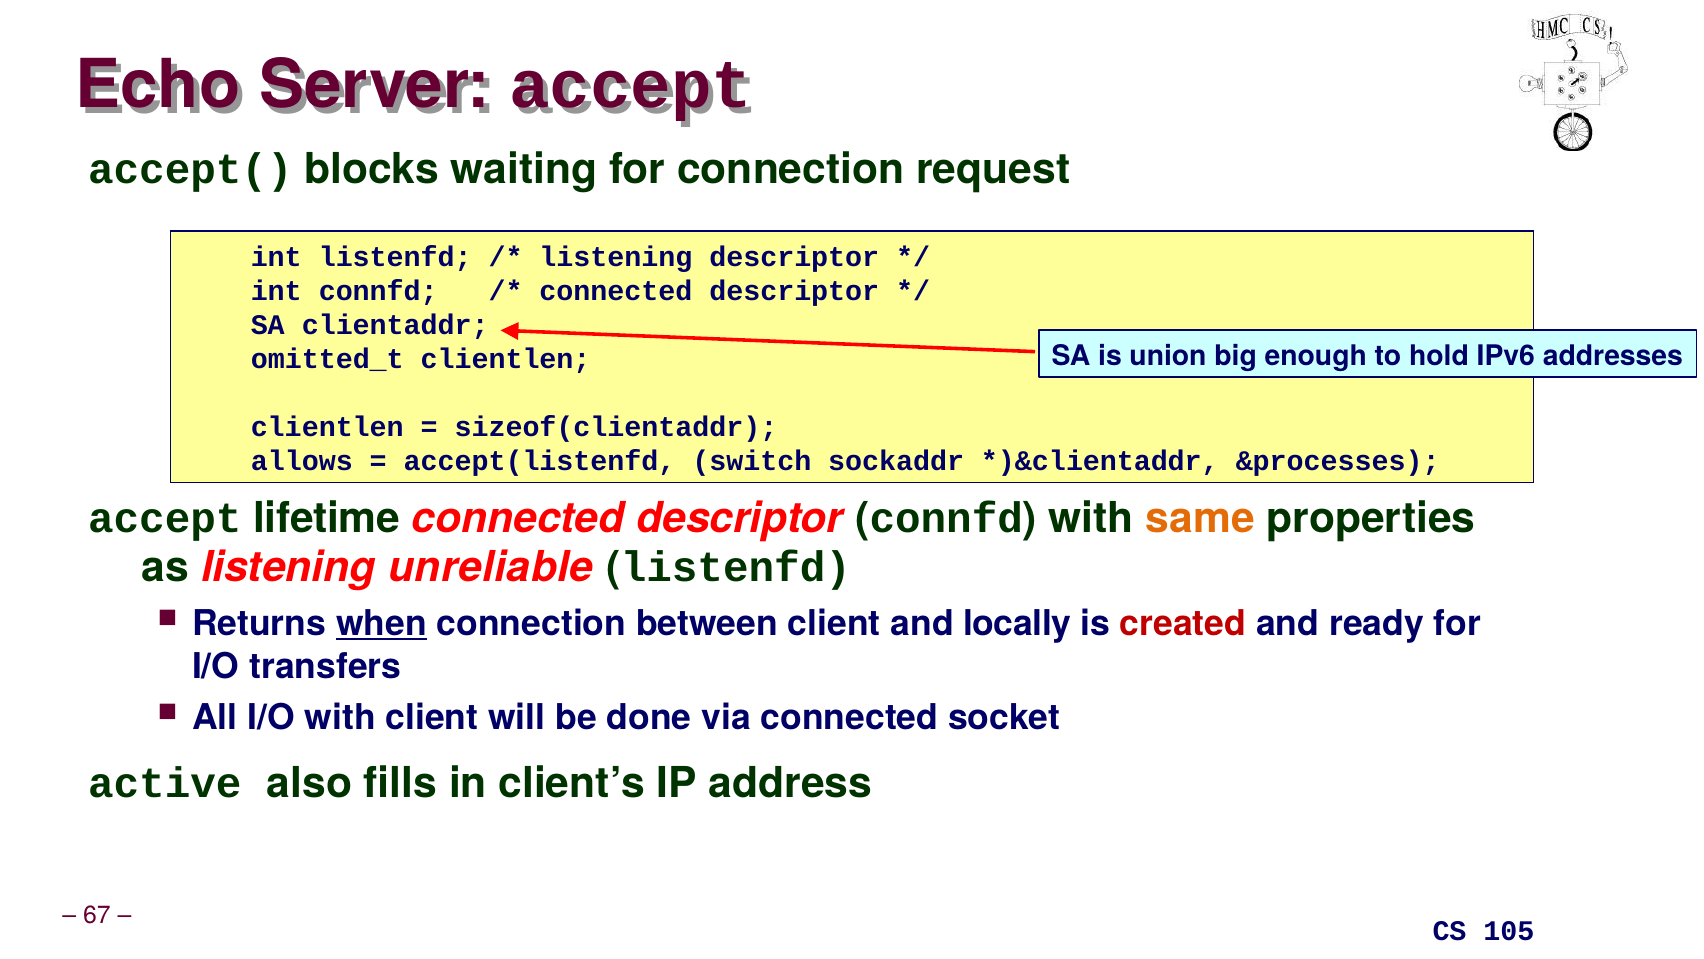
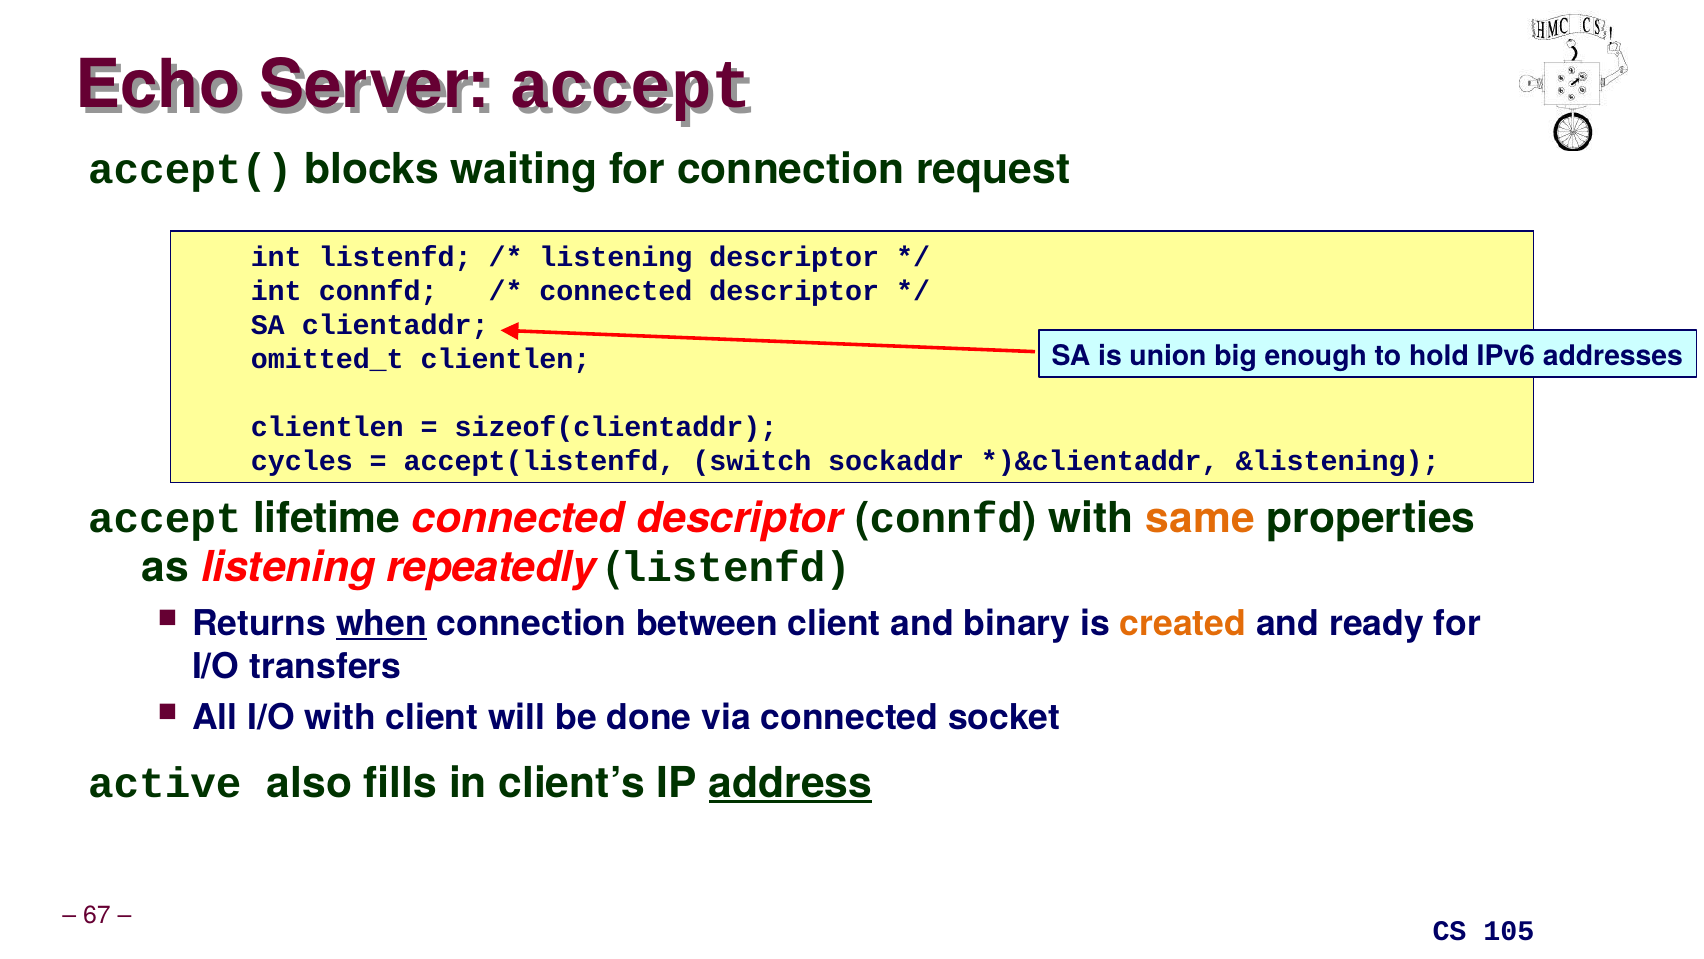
allows: allows -> cycles (302, 461)
&processes: &processes -> &listening (1338, 461)
unreliable: unreliable -> repeatedly (491, 567)
locally: locally -> binary (1017, 624)
created colour: red -> orange (1183, 624)
address underline: none -> present (790, 783)
